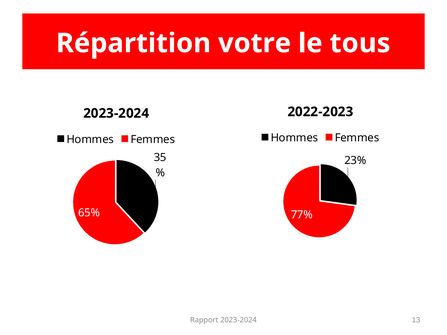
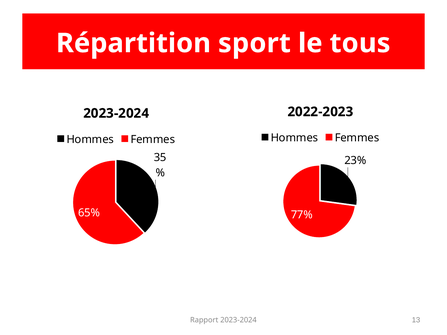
votre: votre -> sport (254, 43)
